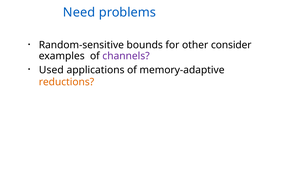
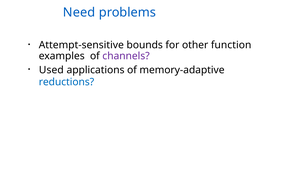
Random-sensitive: Random-sensitive -> Attempt-sensitive (81, 45)
consider: consider -> function (231, 45)
reductions colour: orange -> blue (66, 82)
